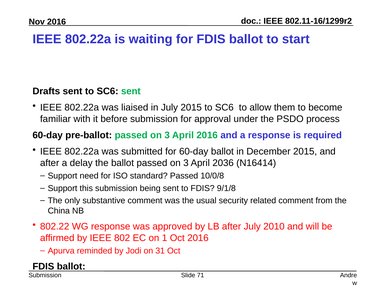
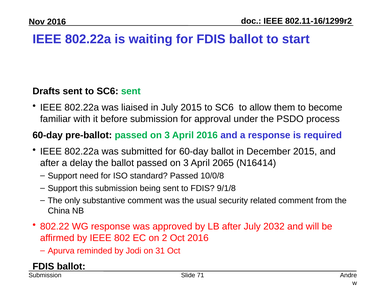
2036: 2036 -> 2065 (223, 163)
2010: 2010 -> 2032 (274, 226)
1: 1 -> 2 (165, 238)
